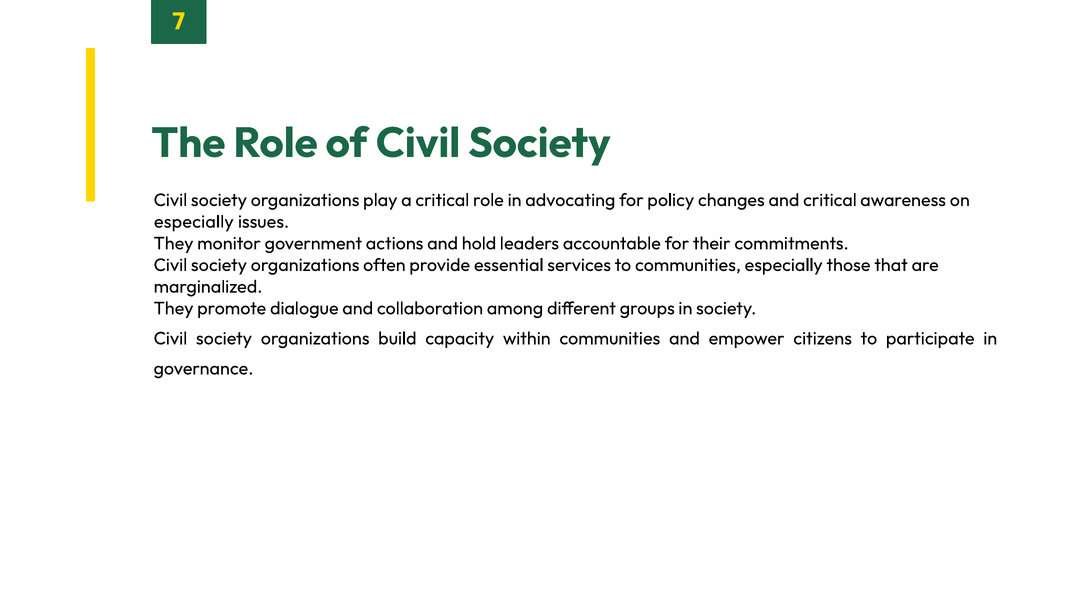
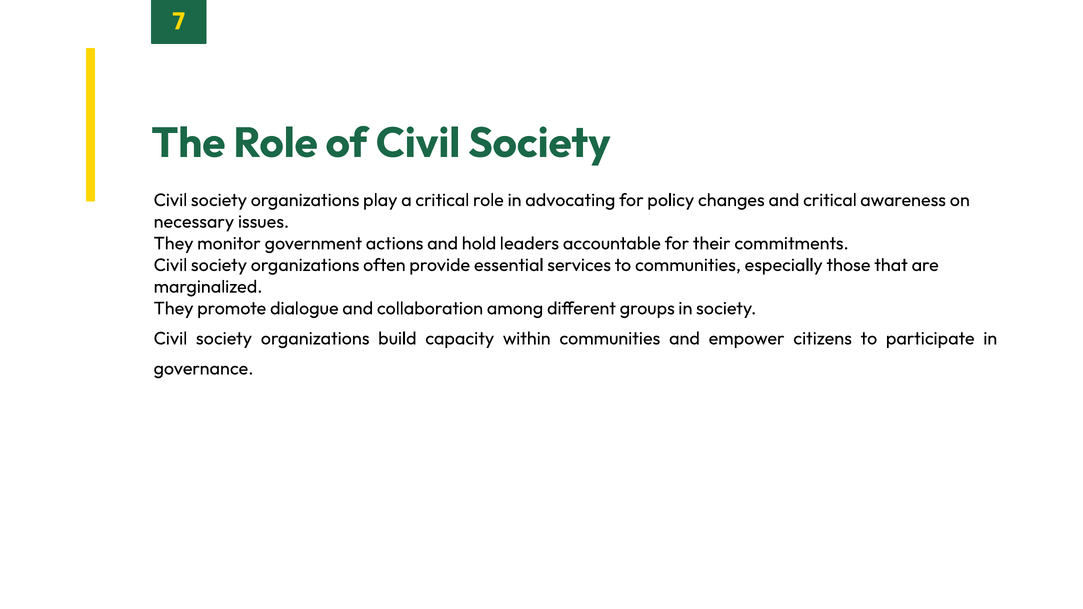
especially: especially -> necessary (194, 222)
